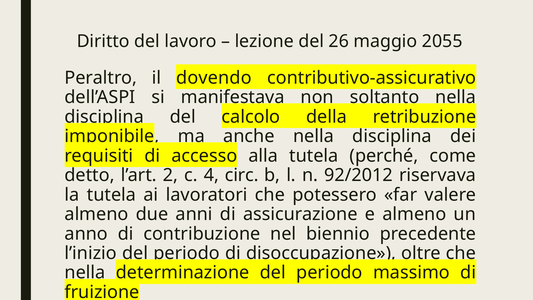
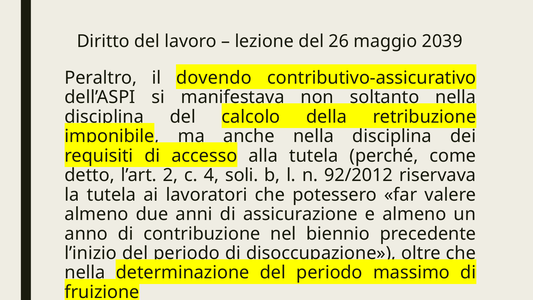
2055: 2055 -> 2039 (442, 41)
circ: circ -> soli (242, 175)
